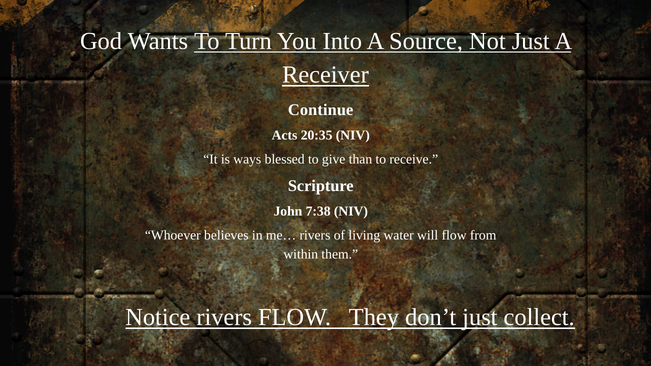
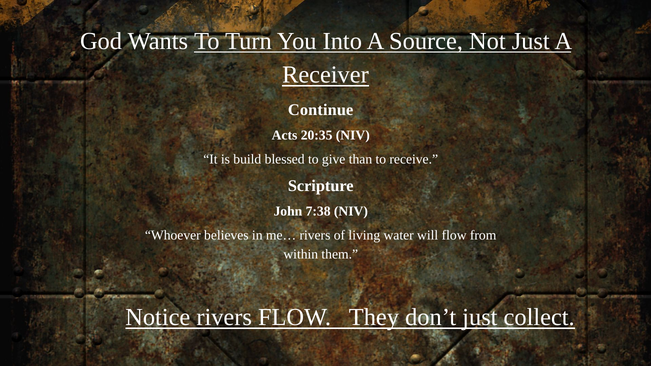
ways: ways -> build (247, 159)
